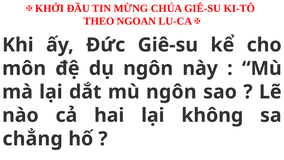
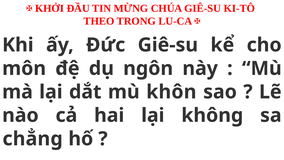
NGOAN: NGOAN -> TRONG (136, 21)
mù ngôn: ngôn -> khôn (171, 92)
